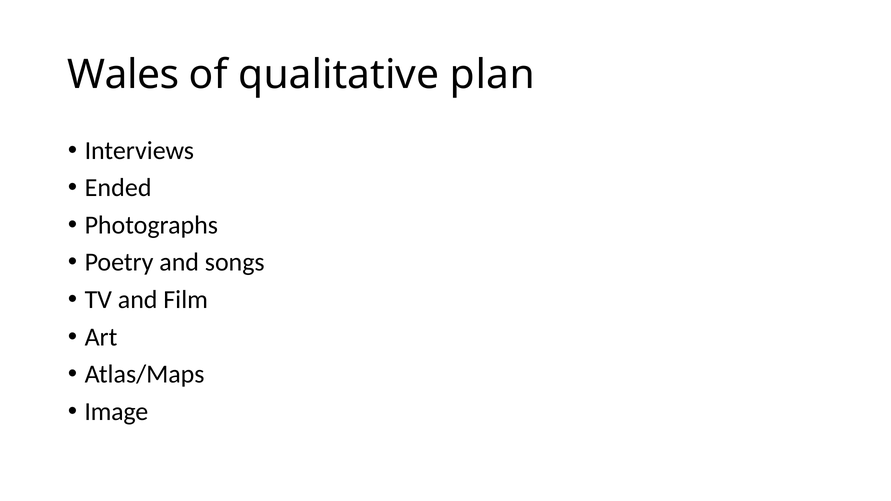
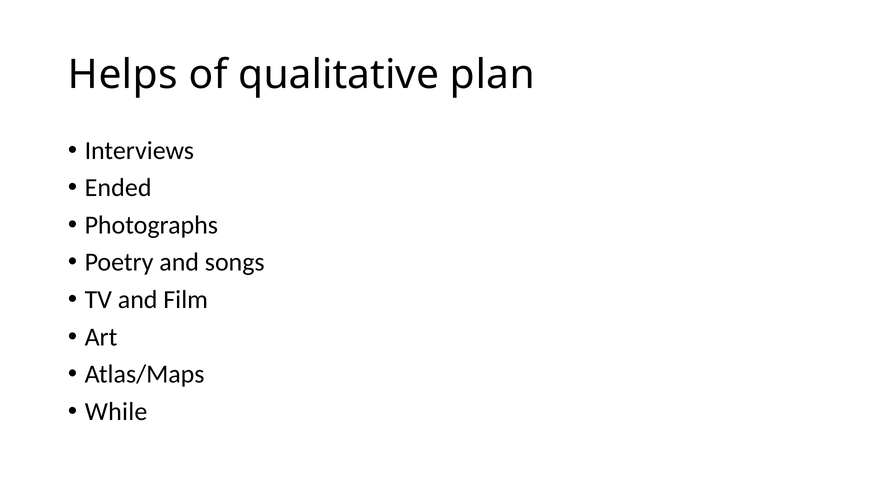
Wales: Wales -> Helps (123, 75)
Image: Image -> While (116, 412)
